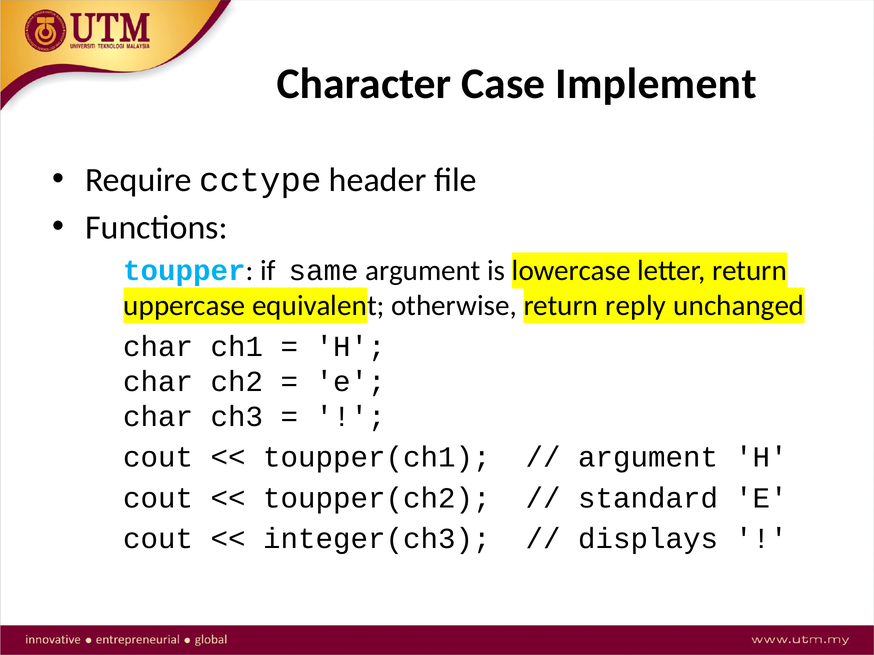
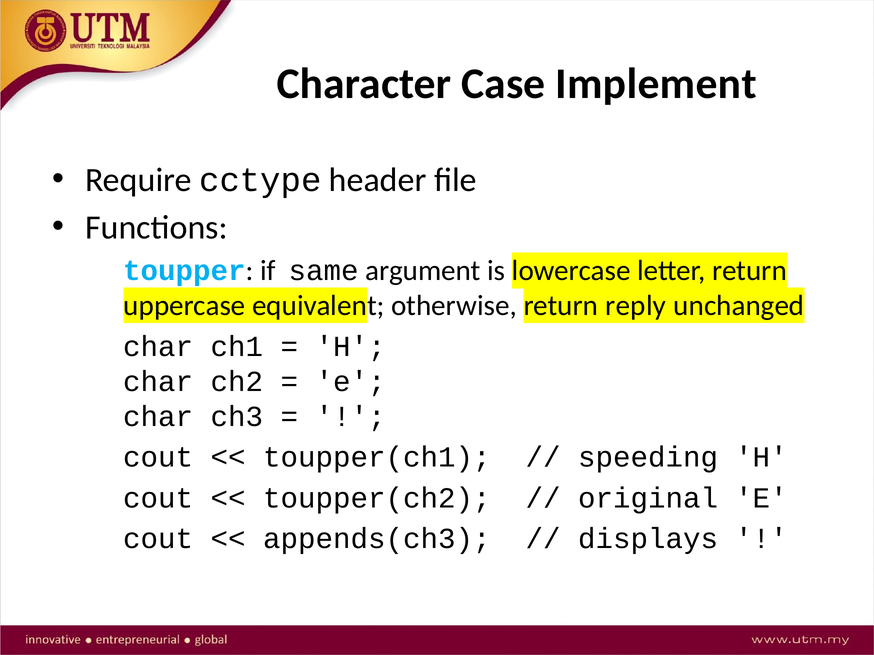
argument: argument -> speeding (648, 458)
standard: standard -> original (648, 498)
integer(ch3: integer(ch3 -> appends(ch3 (377, 539)
